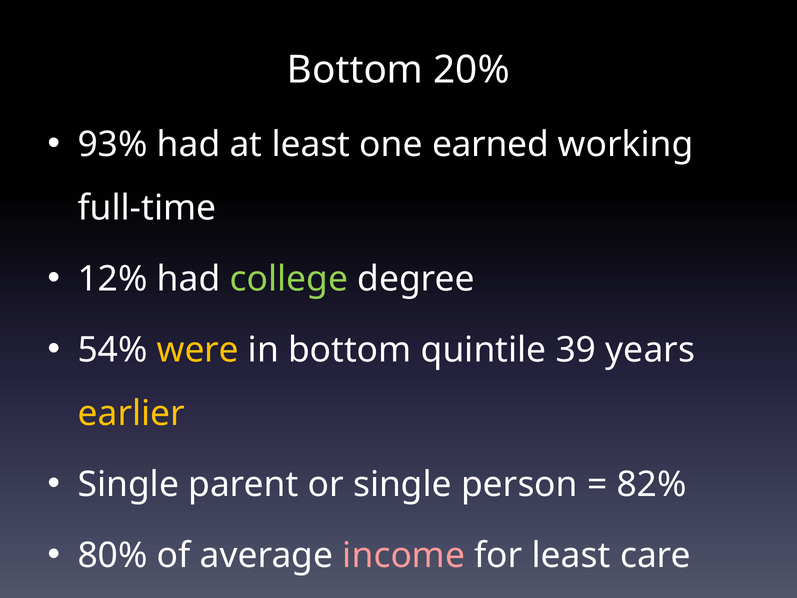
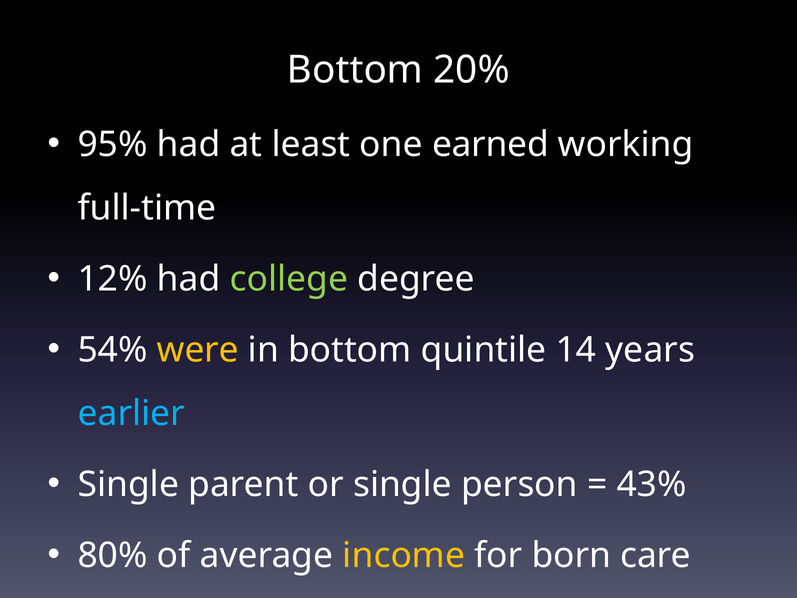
93%: 93% -> 95% (113, 144)
39: 39 -> 14 (576, 350)
earlier colour: yellow -> light blue (131, 414)
82%: 82% -> 43% (652, 484)
income colour: pink -> yellow (404, 555)
for least: least -> born (571, 555)
